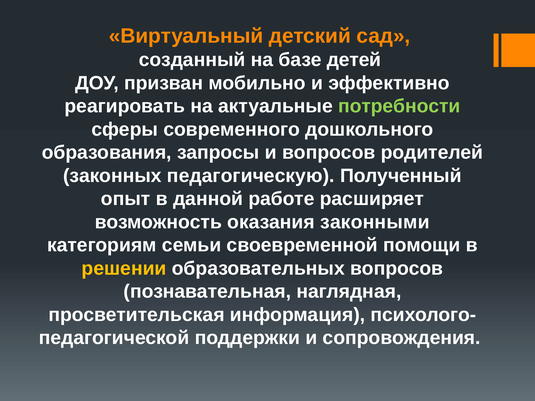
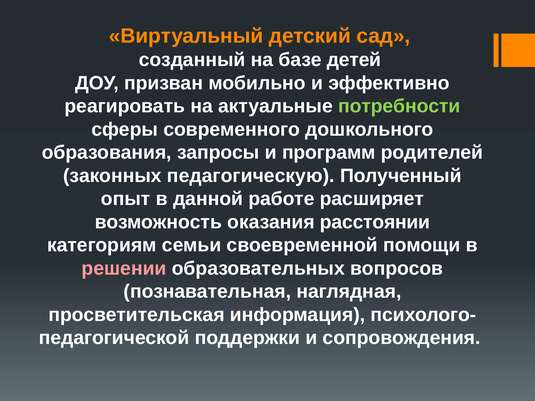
и вопросов: вопросов -> программ (329, 153)
законными: законными -> расстоянии (375, 222)
решении colour: yellow -> pink (124, 269)
